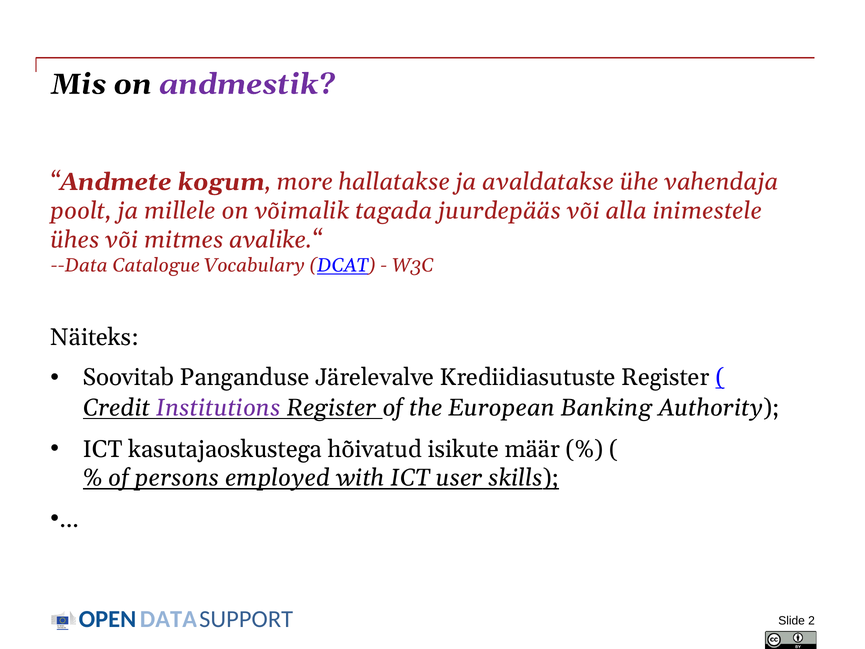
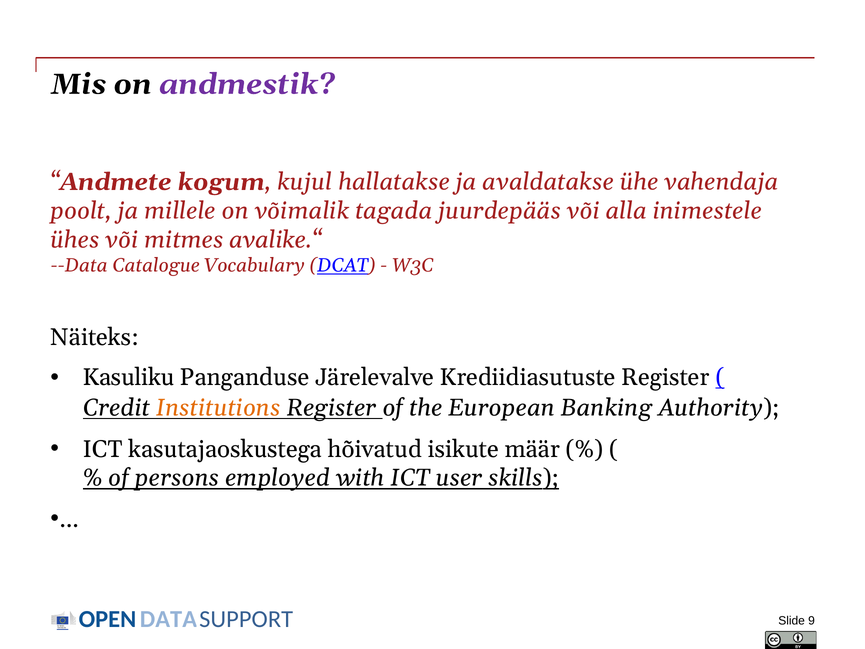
more: more -> kujul (305, 182)
Soovitab: Soovitab -> Kasuliku (129, 377)
Institutions colour: purple -> orange (218, 408)
2: 2 -> 9 (812, 621)
